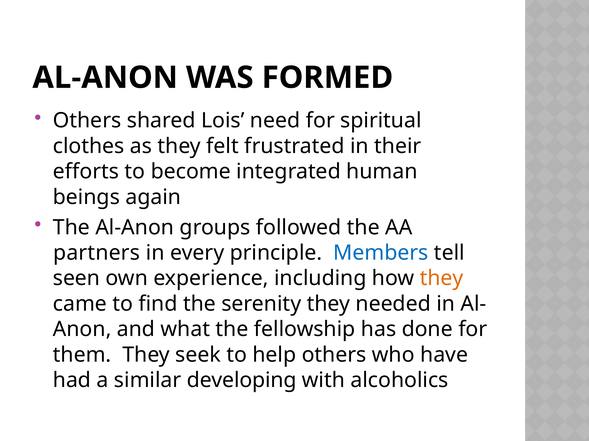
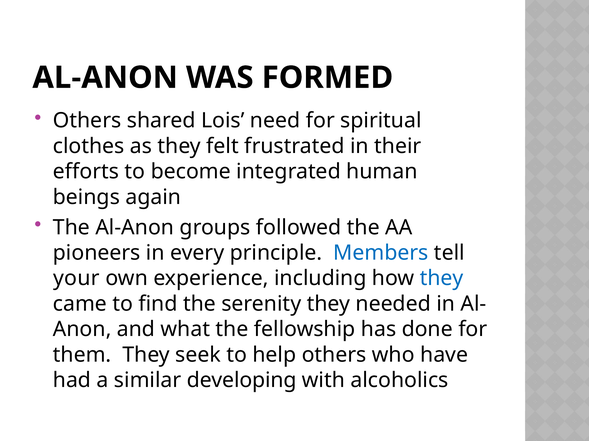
partners: partners -> pioneers (97, 253)
seen: seen -> your (76, 279)
they colour: orange -> blue (441, 279)
